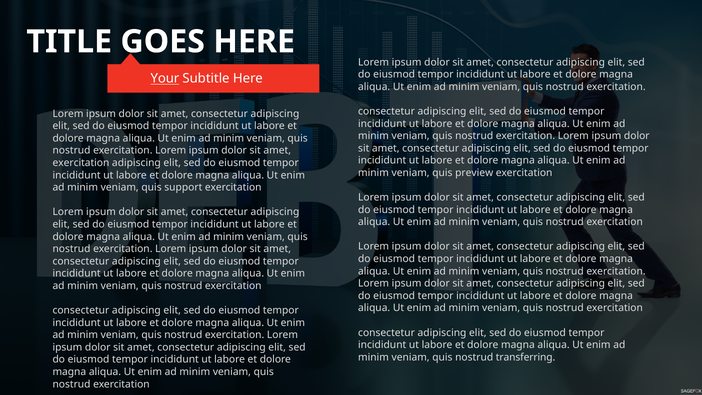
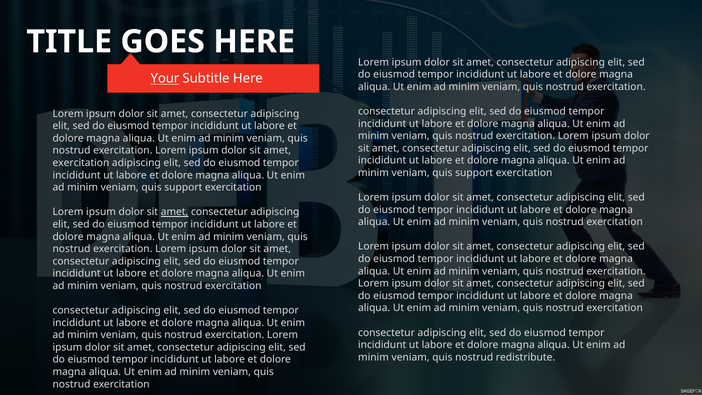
preview: preview -> support (474, 173)
amet underline: none -> present (175, 212)
transferring: transferring -> redistribute (526, 357)
